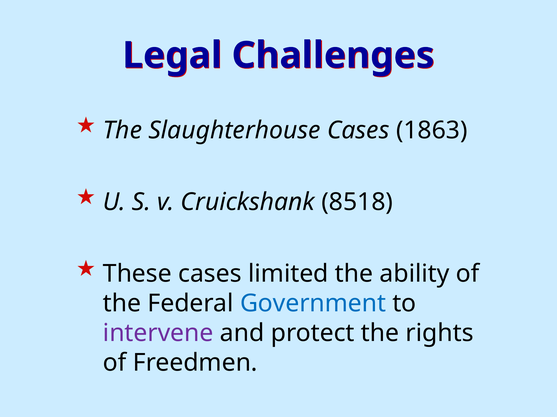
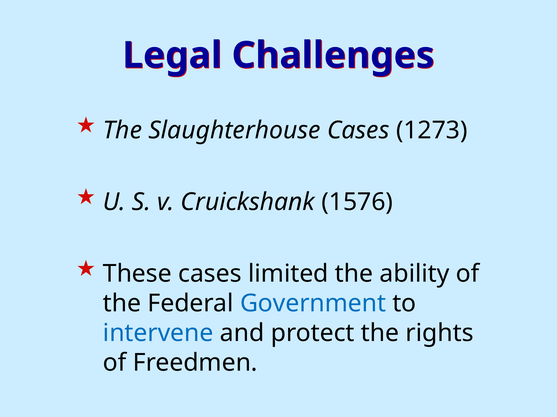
1863: 1863 -> 1273 (432, 131)
8518: 8518 -> 1576 (357, 203)
intervene colour: purple -> blue (158, 334)
